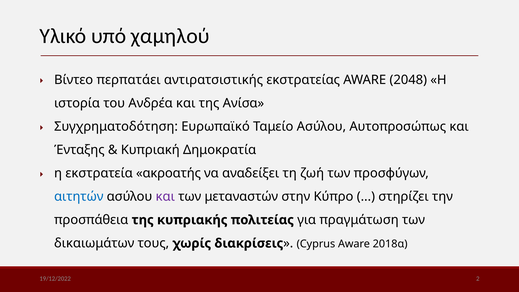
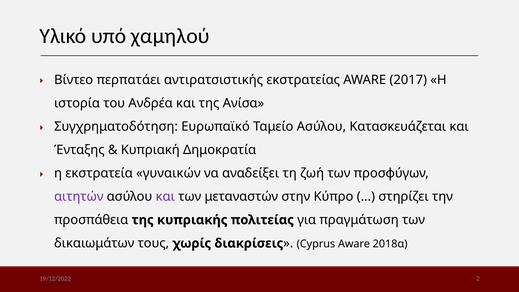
2048: 2048 -> 2017 (408, 80)
Αυτοπροσώπως: Αυτοπροσώπως -> Κατασκευάζεται (398, 126)
ακροατής: ακροατής -> γυναικών (168, 173)
αιτητών colour: blue -> purple (79, 197)
